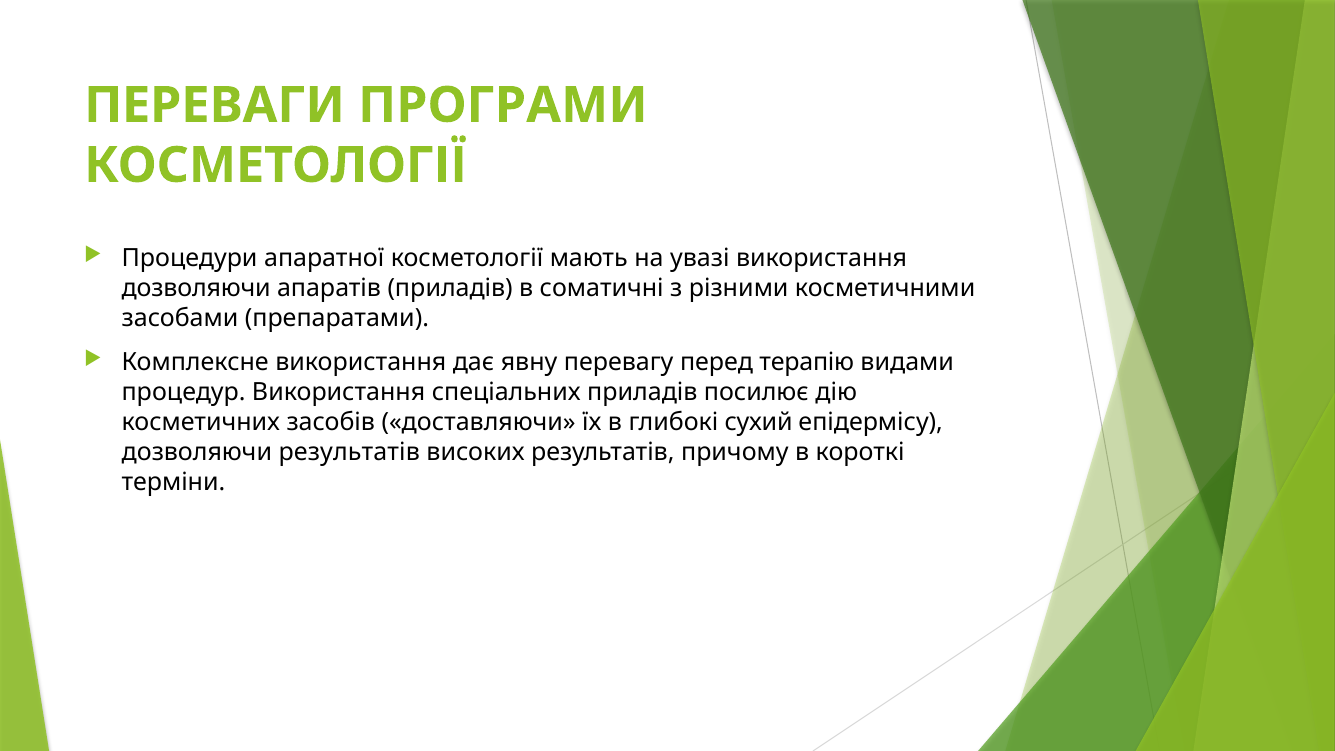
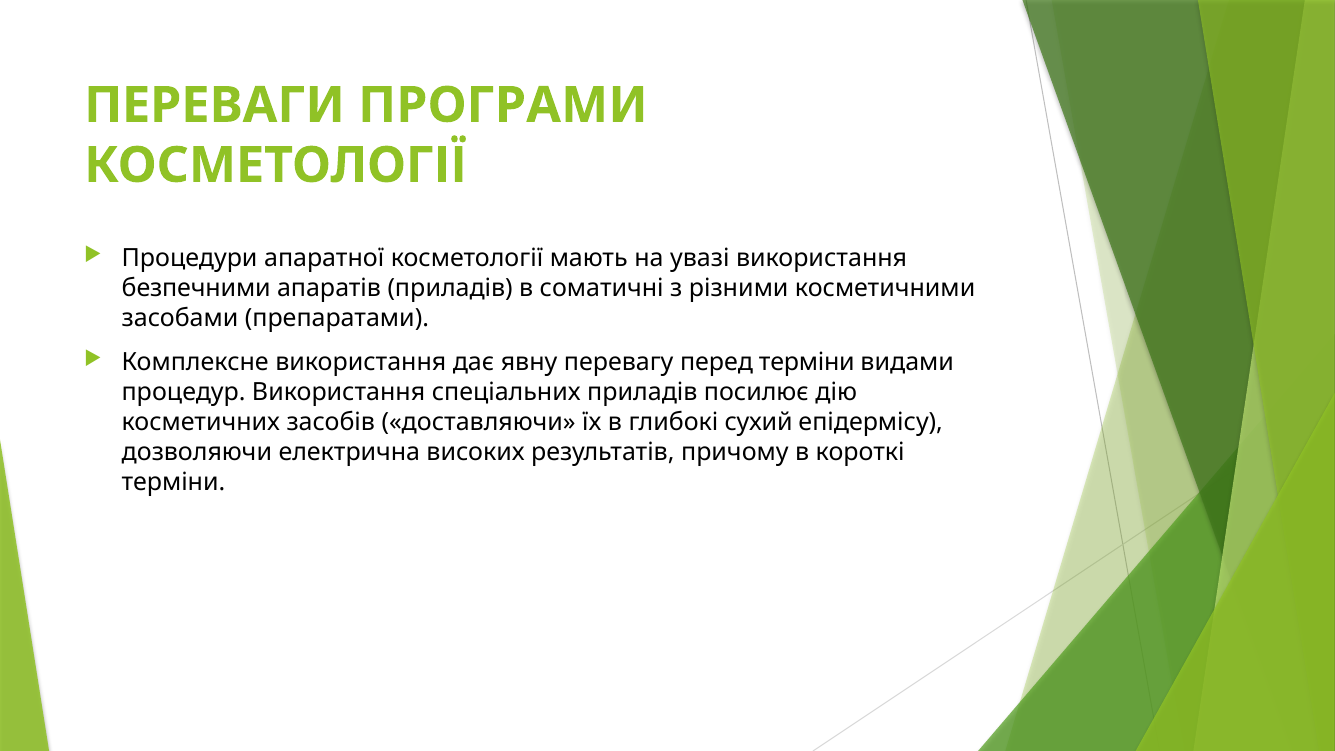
дозволяючи: дозволяючи -> безпечними (196, 288)
перед терапію: терапію -> терміни (807, 362)
дозволяючи результатів: результатів -> електрична (349, 453)
